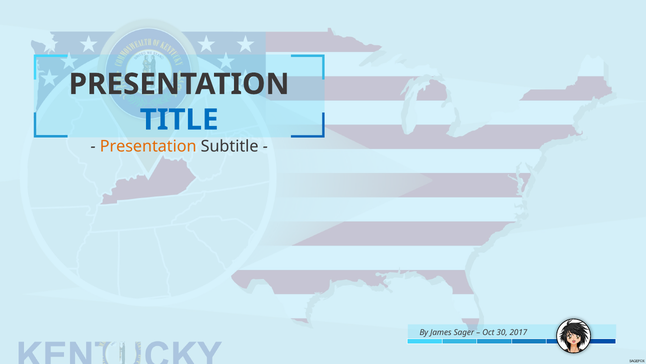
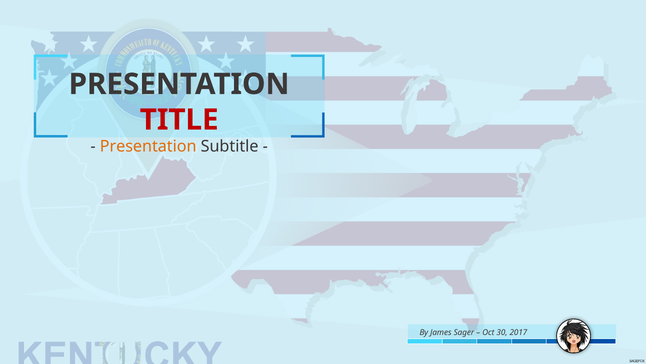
TITLE colour: blue -> red (179, 120)
